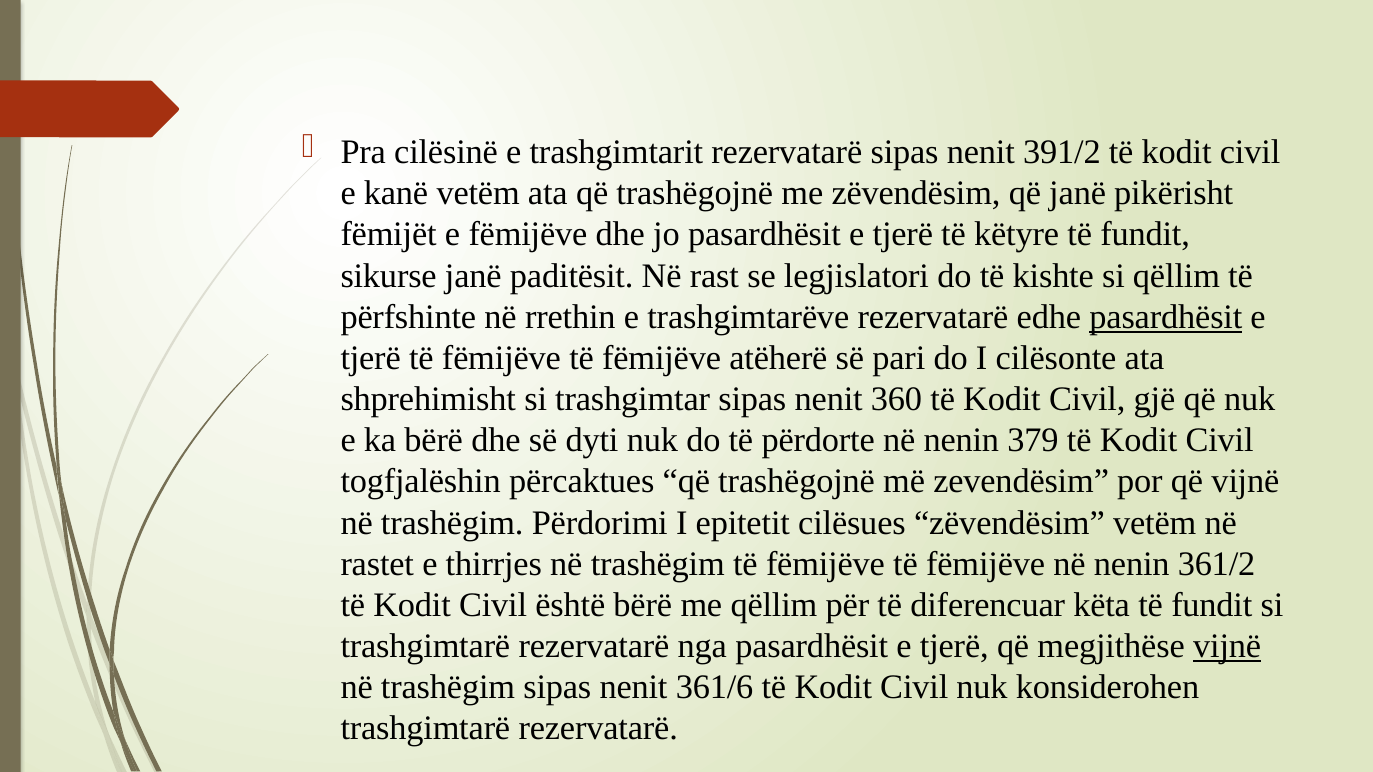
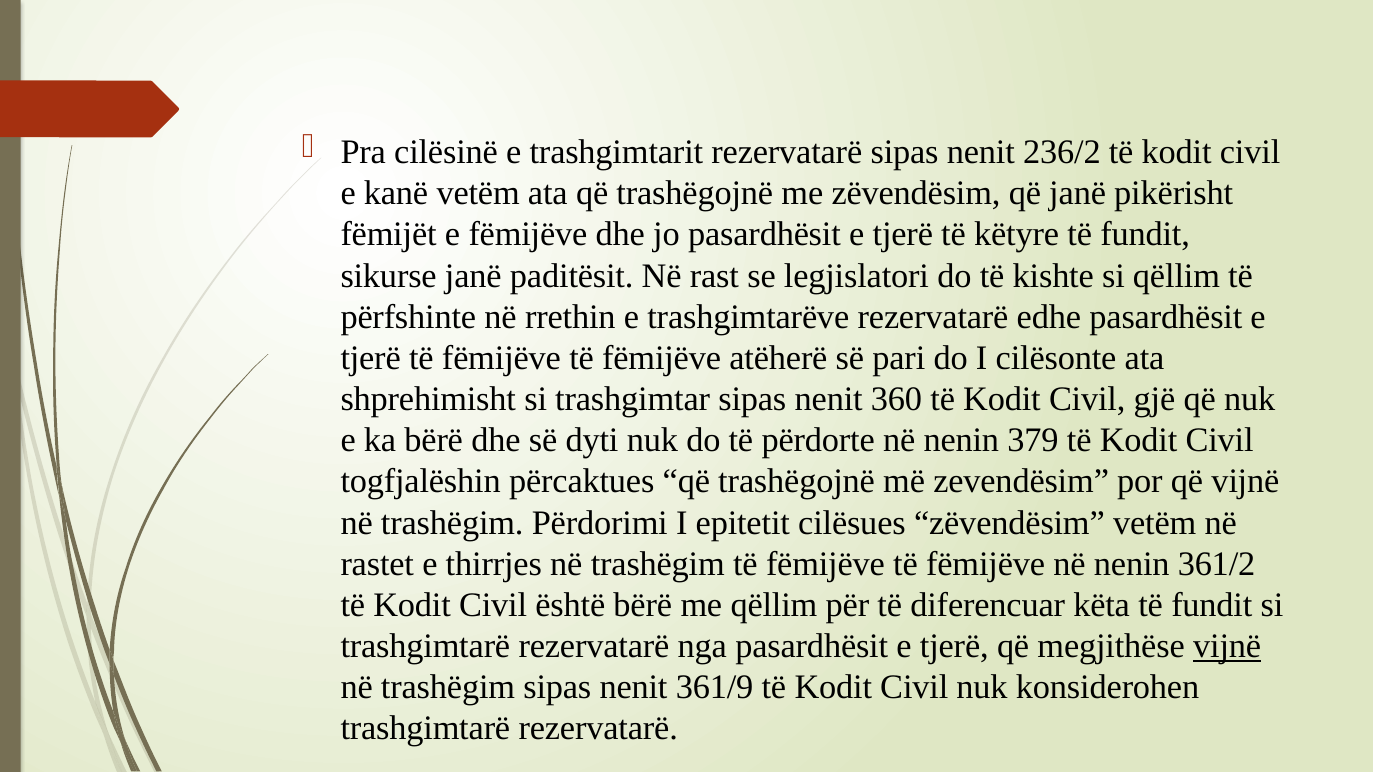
391/2: 391/2 -> 236/2 (1062, 152)
pasardhësit underline: present -> none (1166, 317)
361/6: 361/6 -> 361/9 (715, 688)
